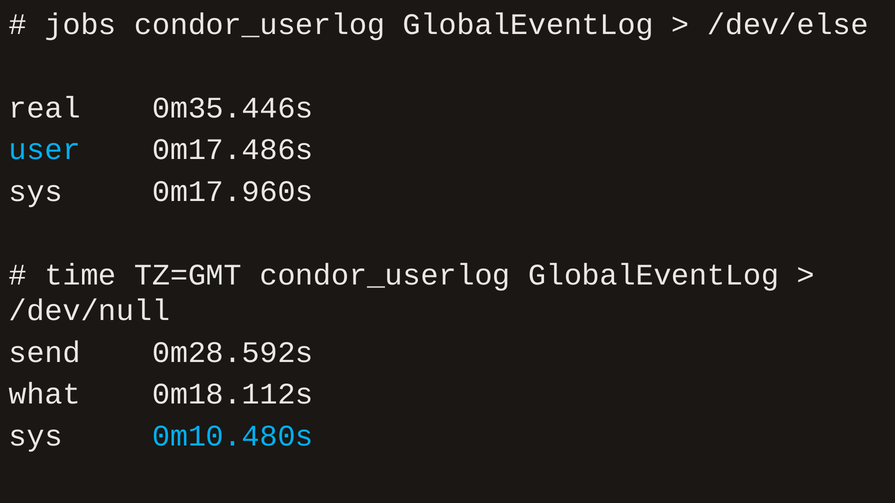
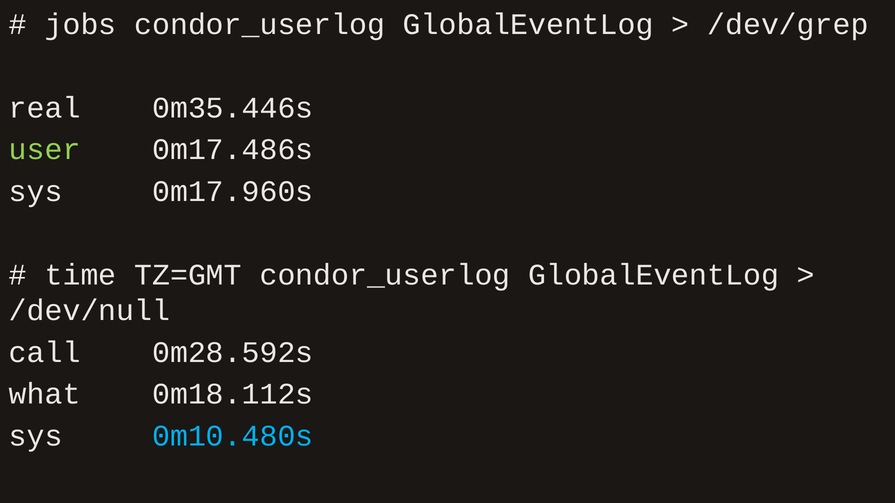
/dev/else: /dev/else -> /dev/grep (788, 24)
user colour: light blue -> light green (45, 150)
send: send -> call (45, 353)
